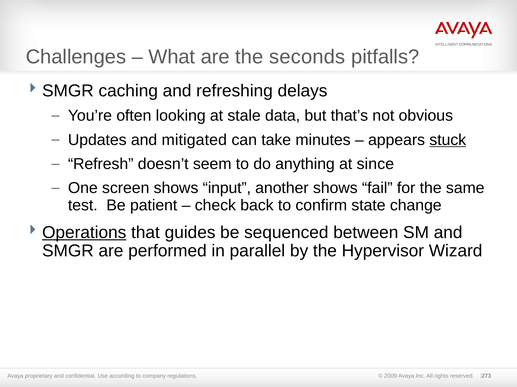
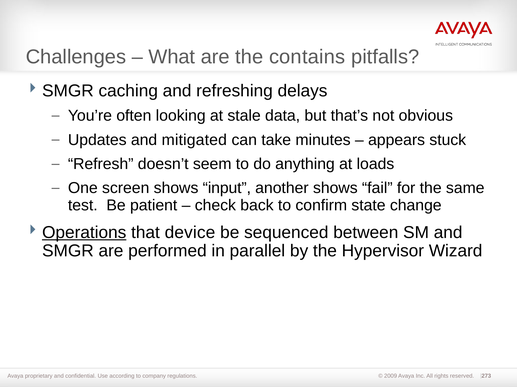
seconds: seconds -> contains (307, 57)
stuck underline: present -> none (448, 140)
since: since -> loads (375, 164)
guides: guides -> device (190, 233)
